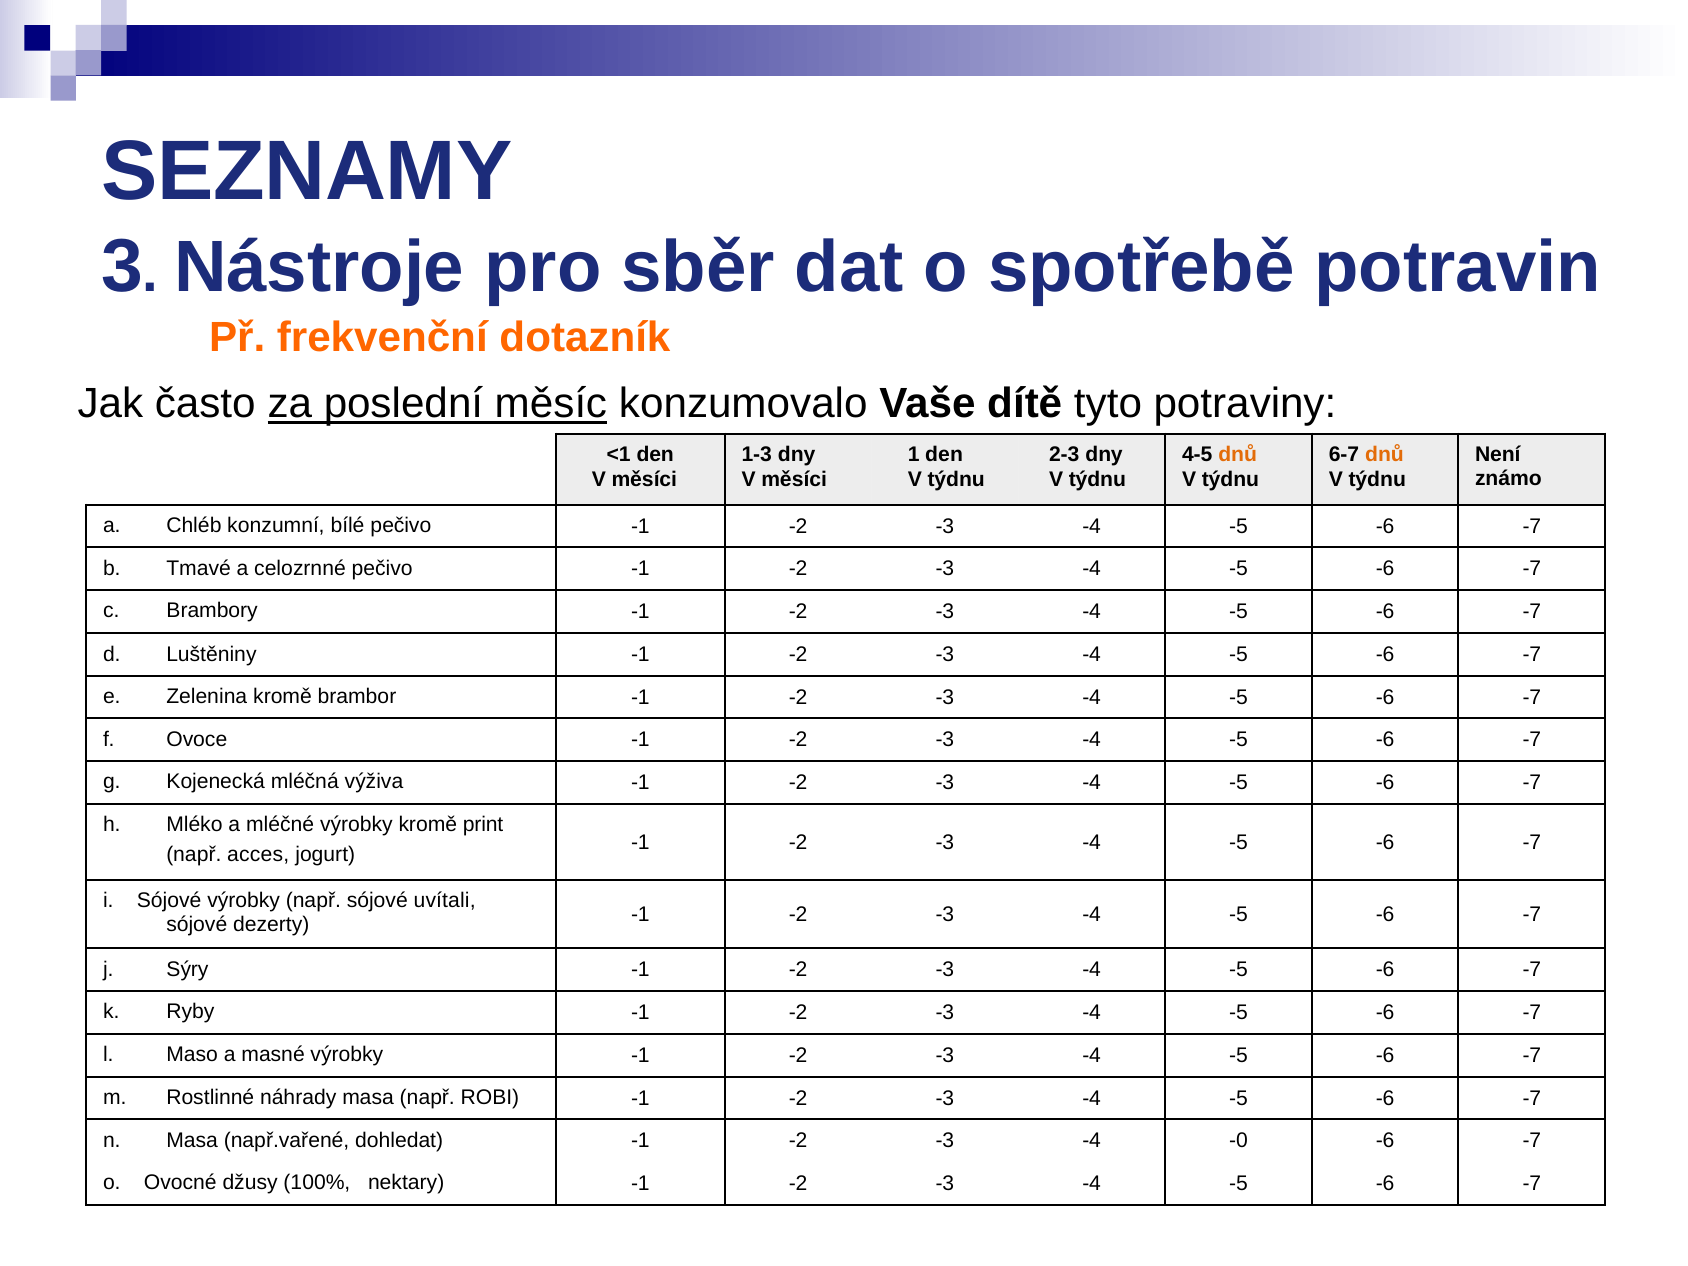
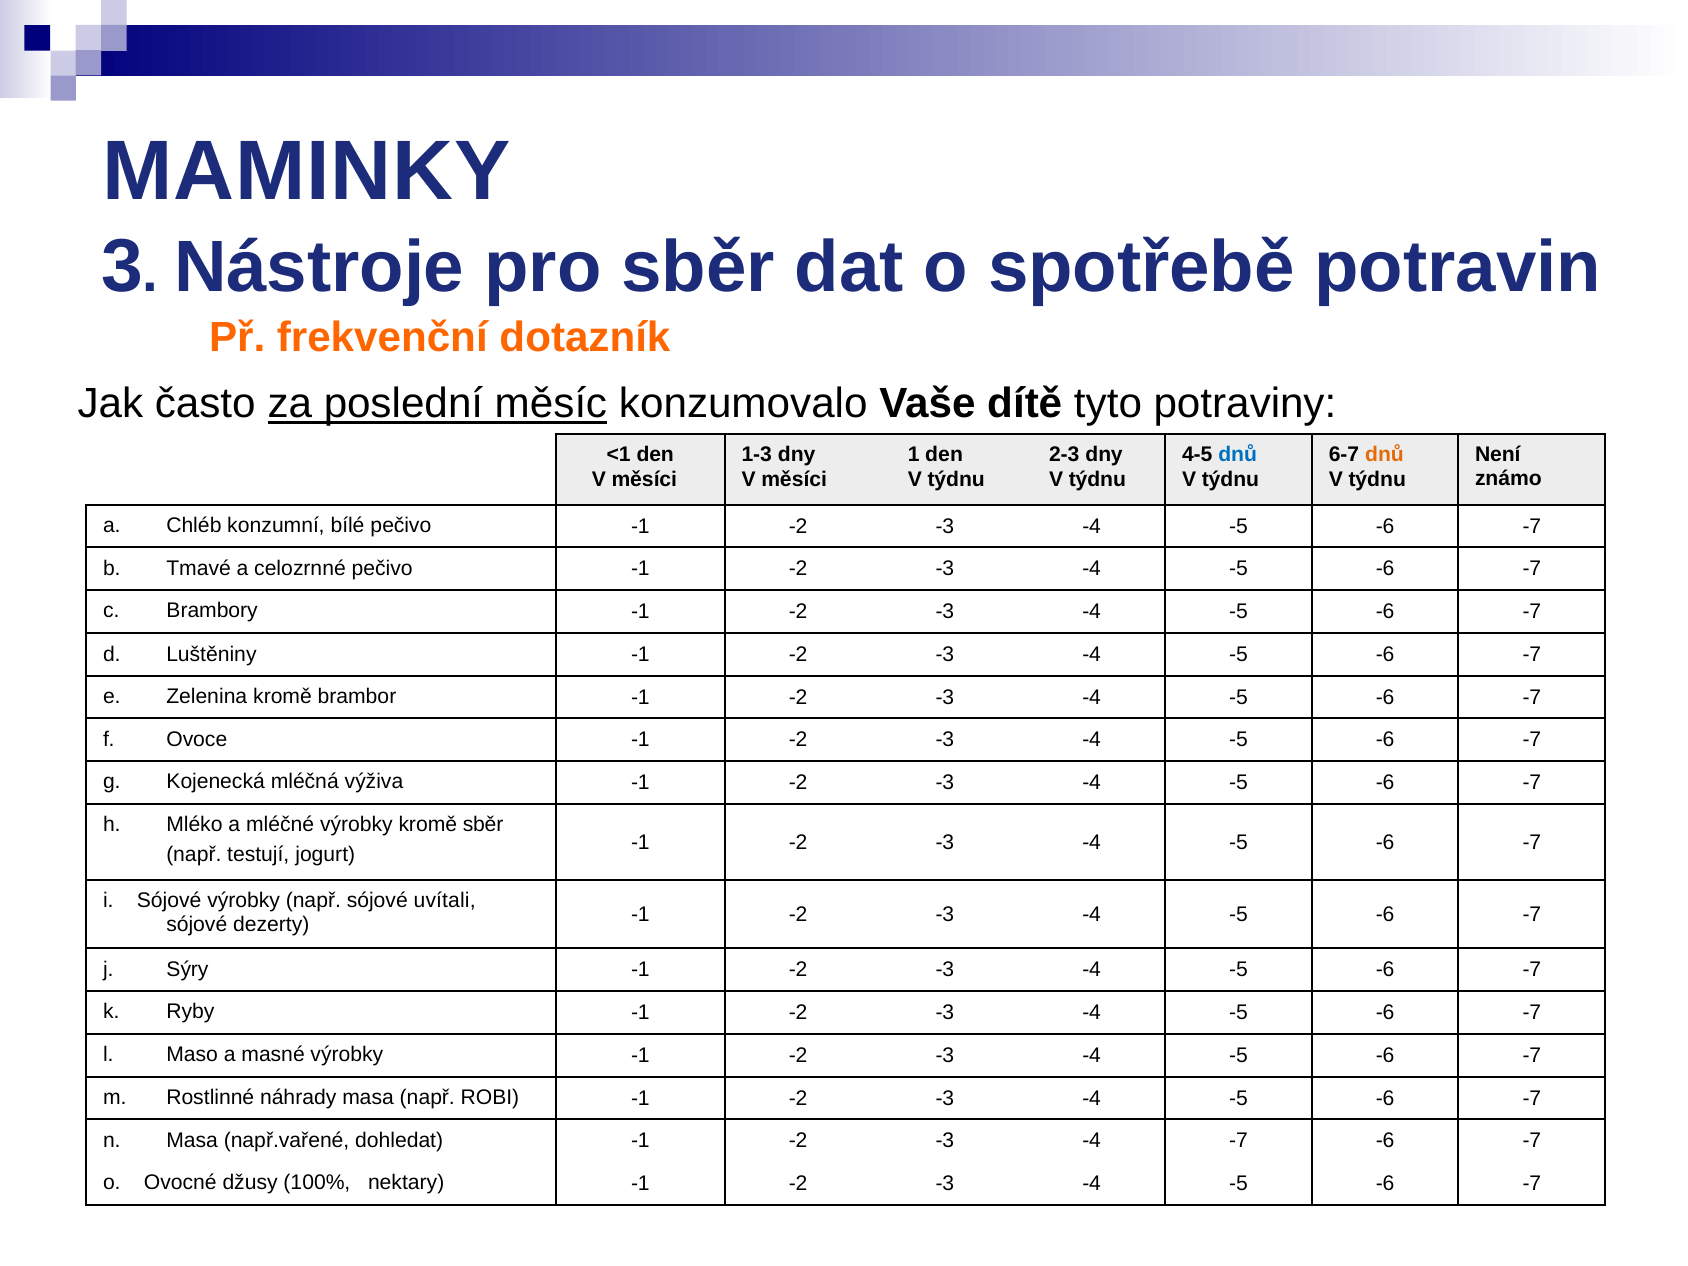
SEZNAMY: SEZNAMY -> MAMINKY (306, 172)
dnů colour: orange -> blue (1238, 455)
kromě print: print -> sběr (483, 825)
acces: acces -> testují (258, 854)
-4 -0: -0 -> -7 (1239, 1141)
